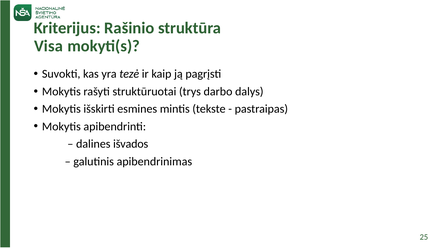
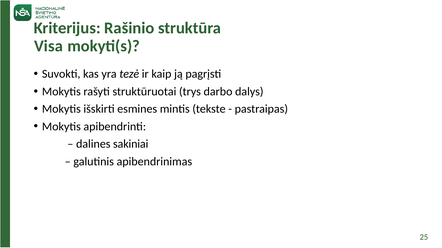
išvados: išvados -> sakiniai (131, 144)
